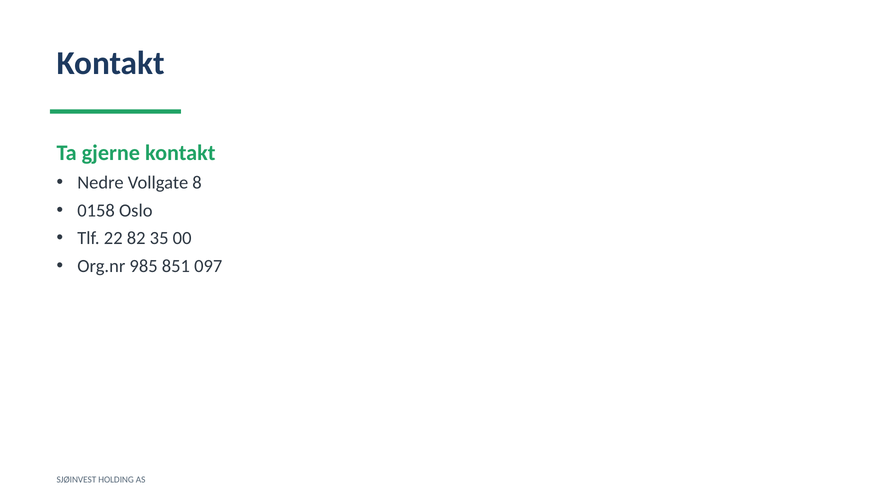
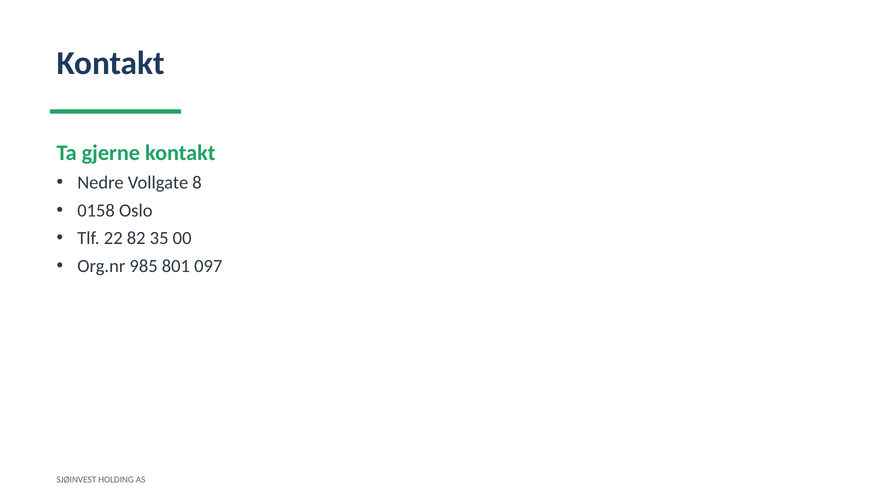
851: 851 -> 801 (176, 266)
